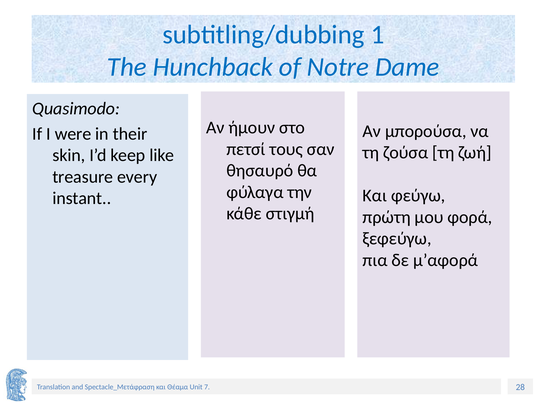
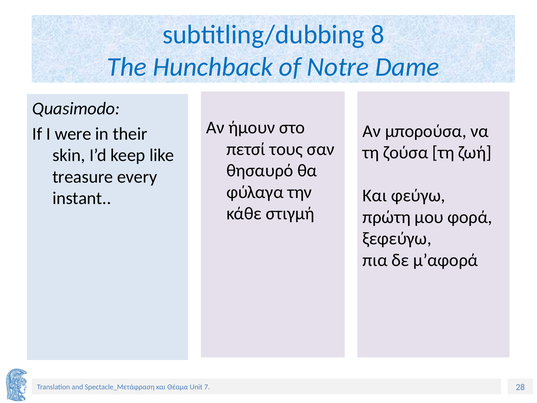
1: 1 -> 8 (377, 35)
